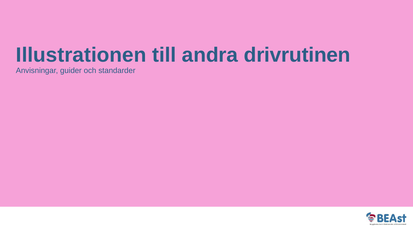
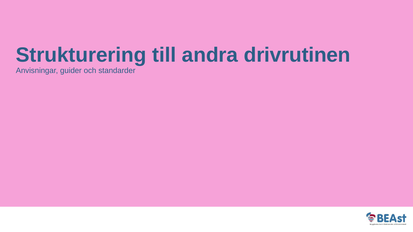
Illustrationen: Illustrationen -> Strukturering (81, 55)
